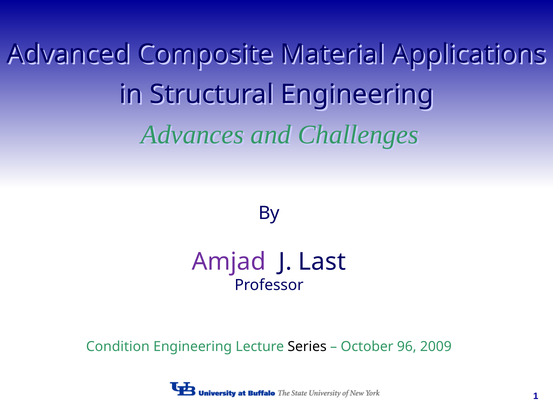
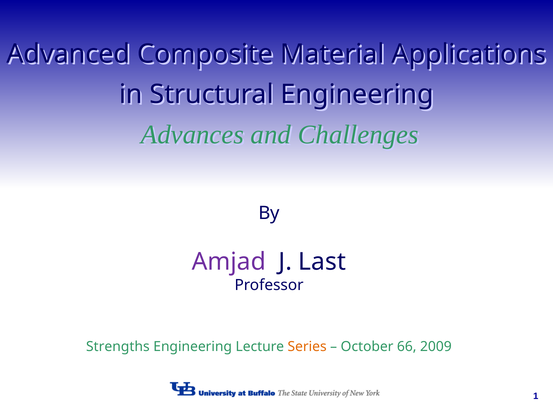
Condition: Condition -> Strengths (118, 346)
Series colour: black -> orange (307, 346)
96: 96 -> 66 (407, 346)
